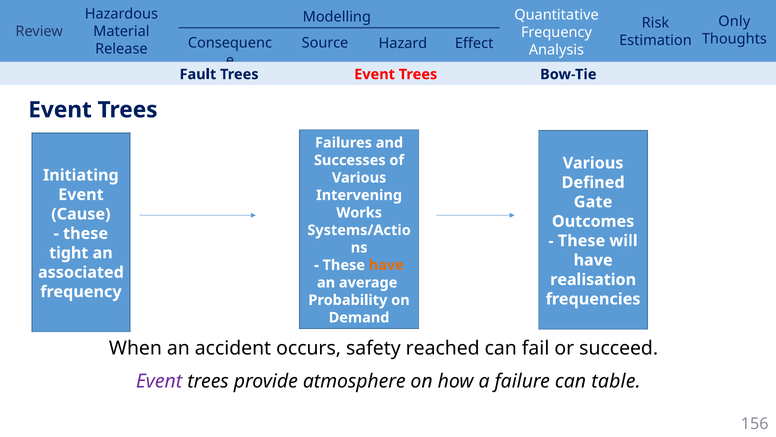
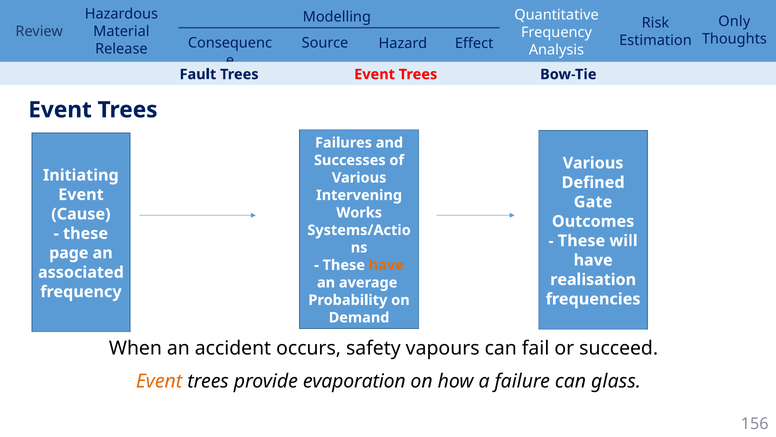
tight: tight -> page (69, 253)
reached: reached -> vapours (443, 348)
Event colour: purple -> orange (159, 381)
atmosphere: atmosphere -> evaporation (354, 381)
table: table -> glass (616, 381)
